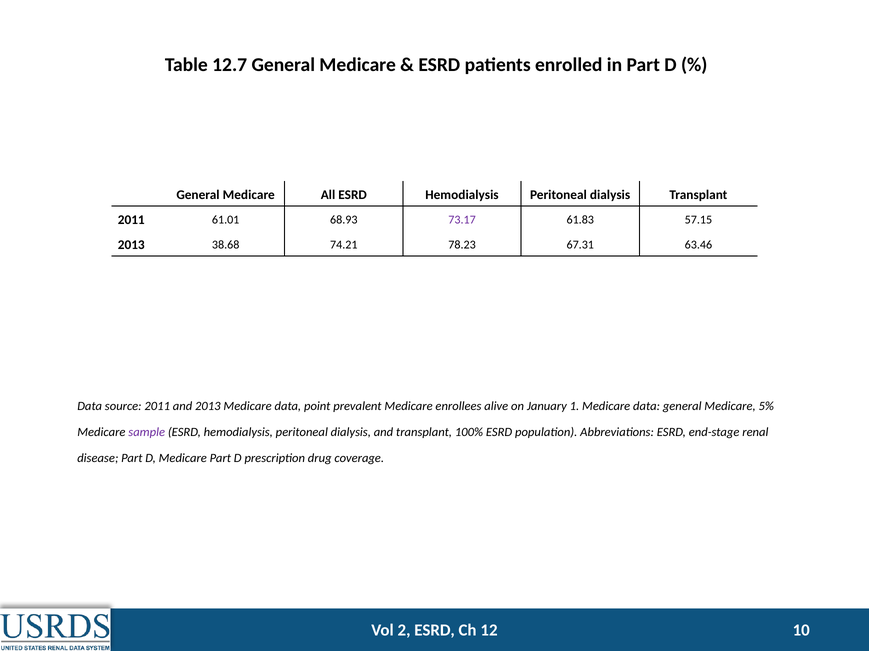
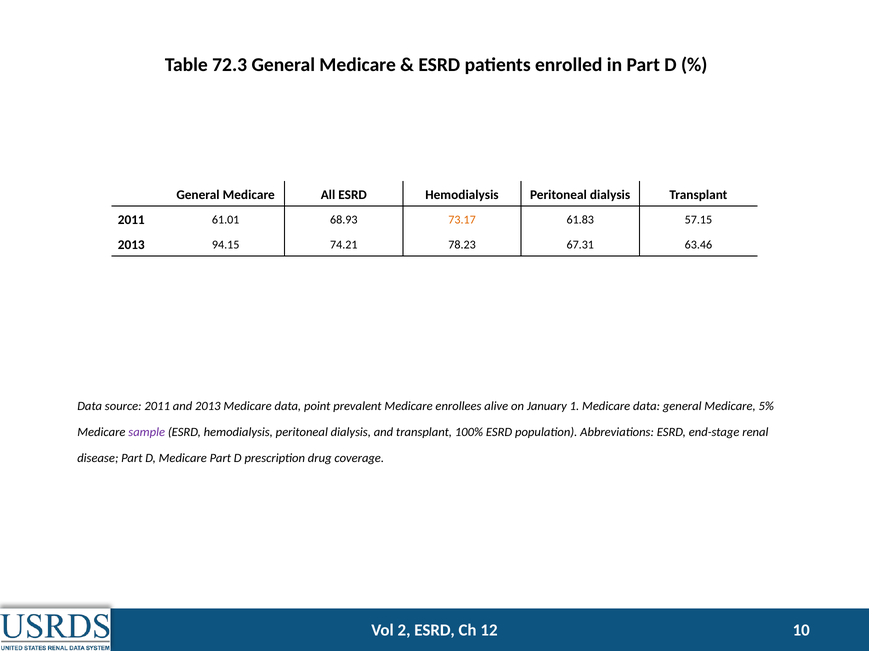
12.7: 12.7 -> 72.3 (230, 65)
73.17 colour: purple -> orange (462, 220)
38.68: 38.68 -> 94.15 (226, 245)
